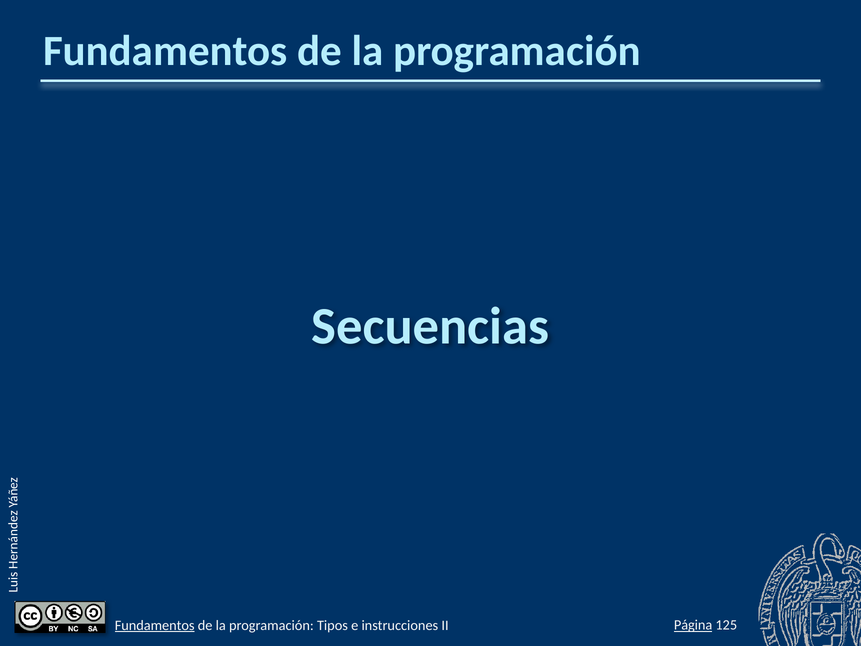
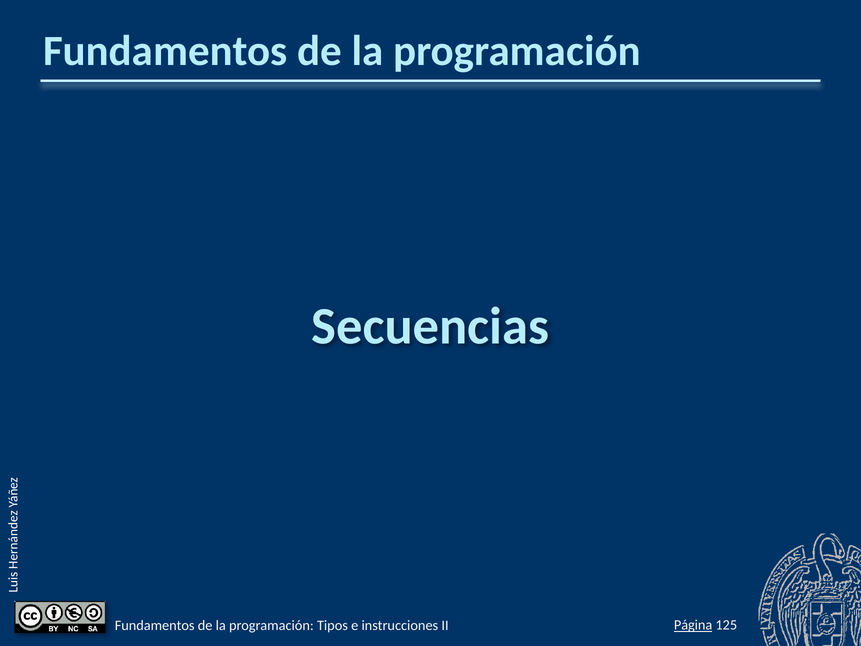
Fundamentos underline: present -> none (155, 625)
